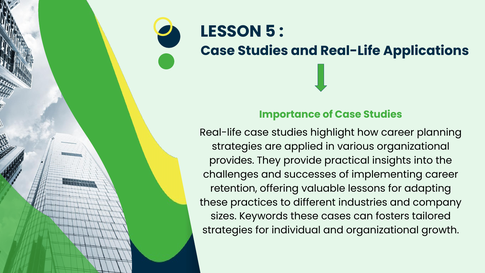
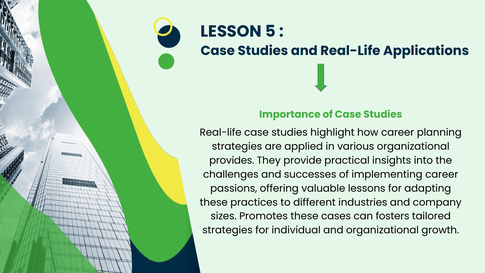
retention: retention -> passions (234, 188)
Keywords: Keywords -> Promotes (264, 216)
